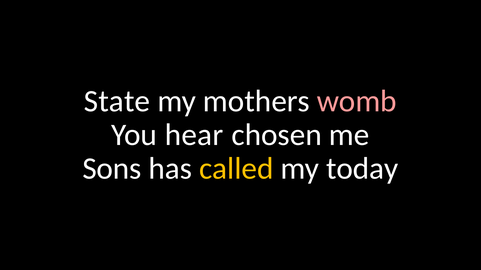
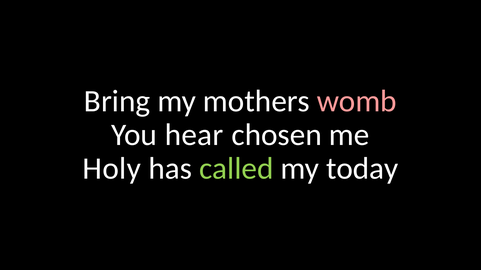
State: State -> Bring (117, 101)
Sons: Sons -> Holy (112, 169)
called colour: yellow -> light green (236, 169)
